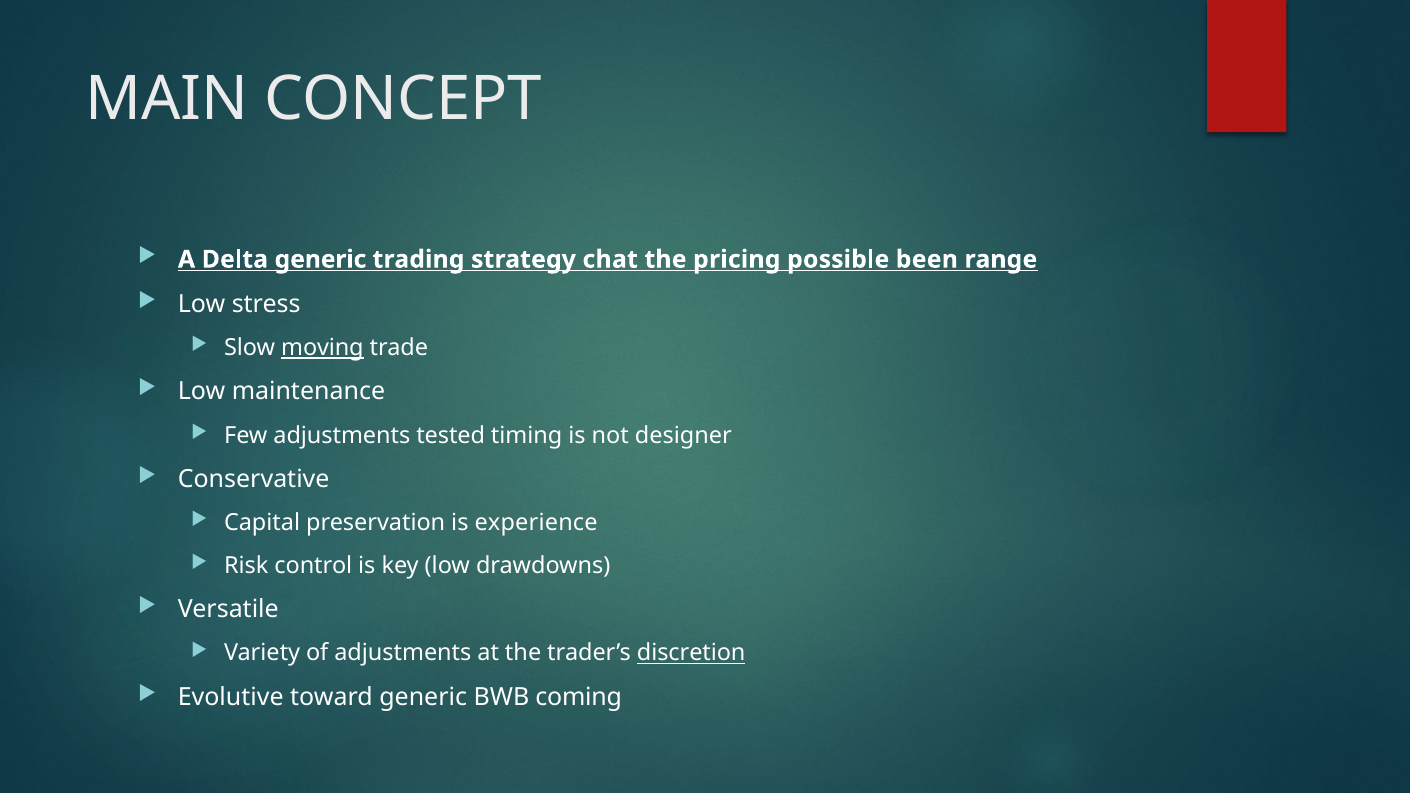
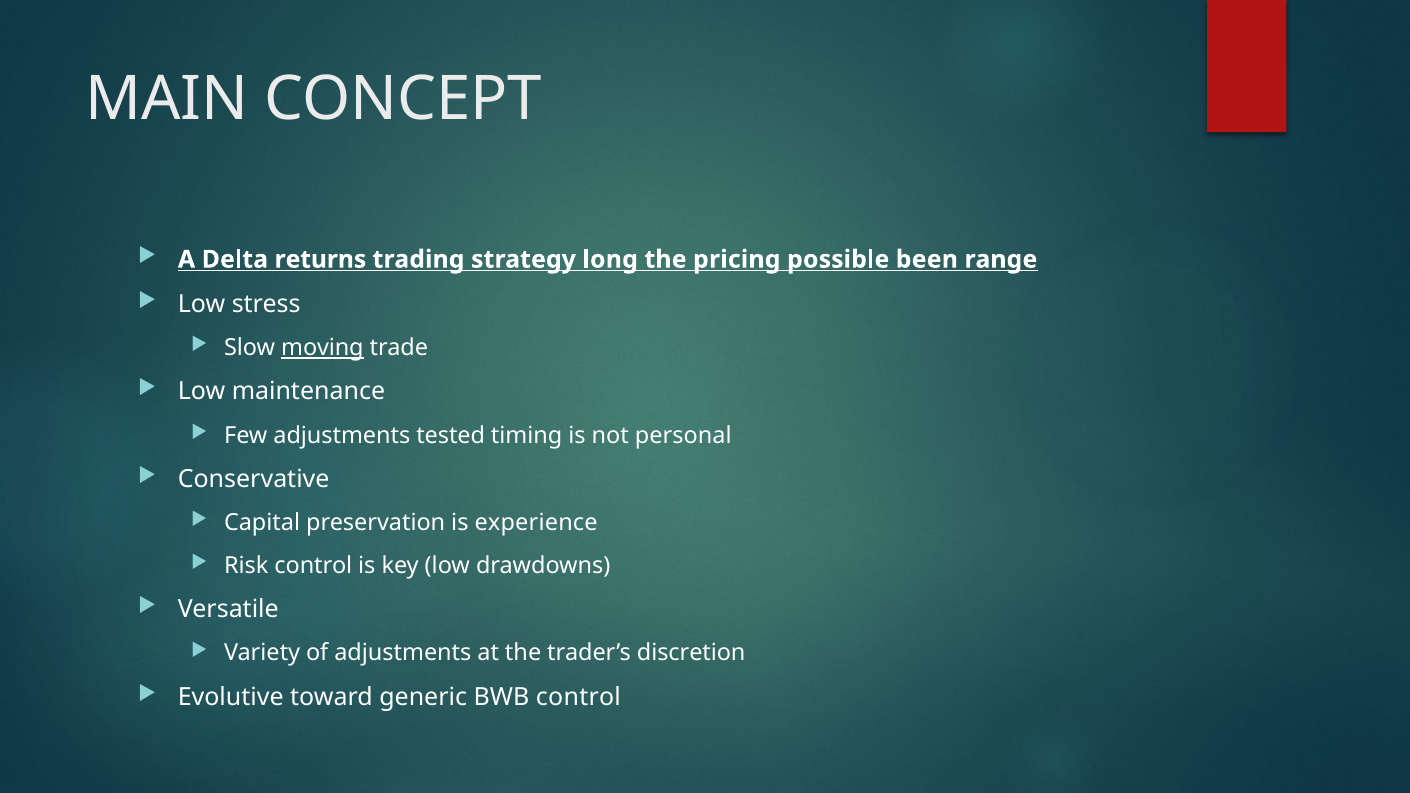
Delta generic: generic -> returns (320, 259)
chat: chat -> long (610, 259)
designer: designer -> personal (683, 435)
discretion underline: present -> none (691, 653)
BWB coming: coming -> control (578, 697)
